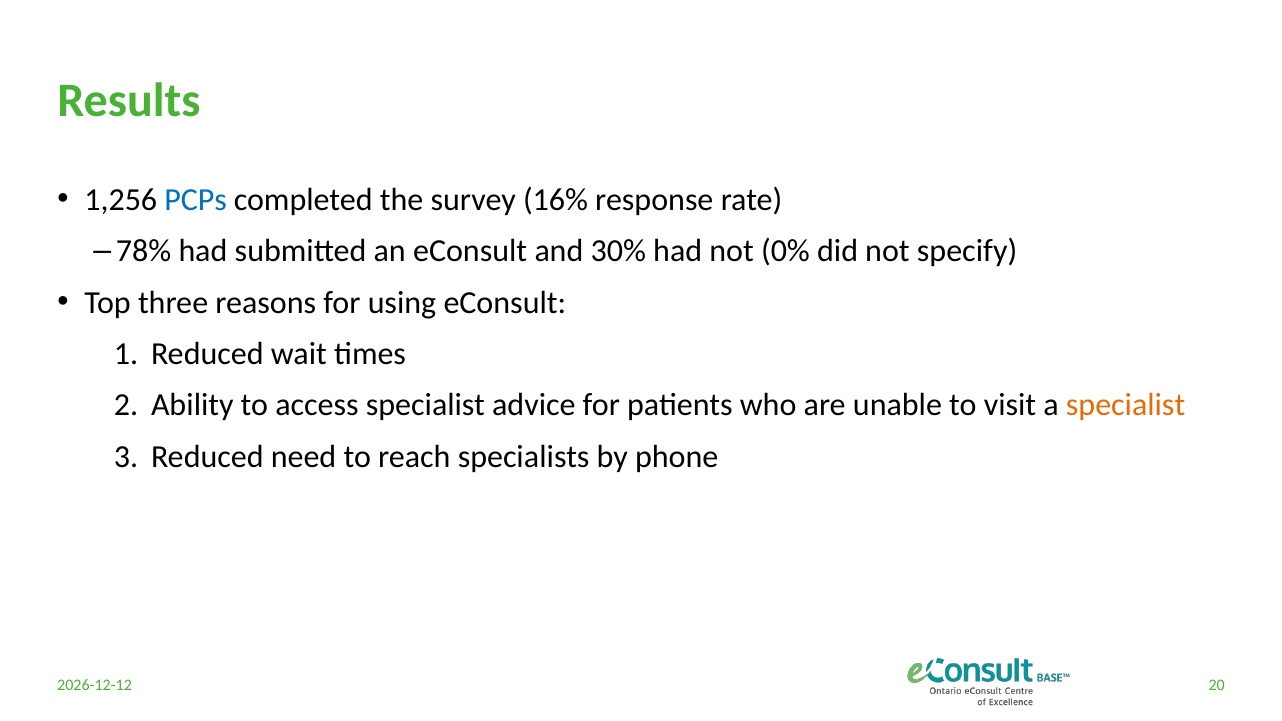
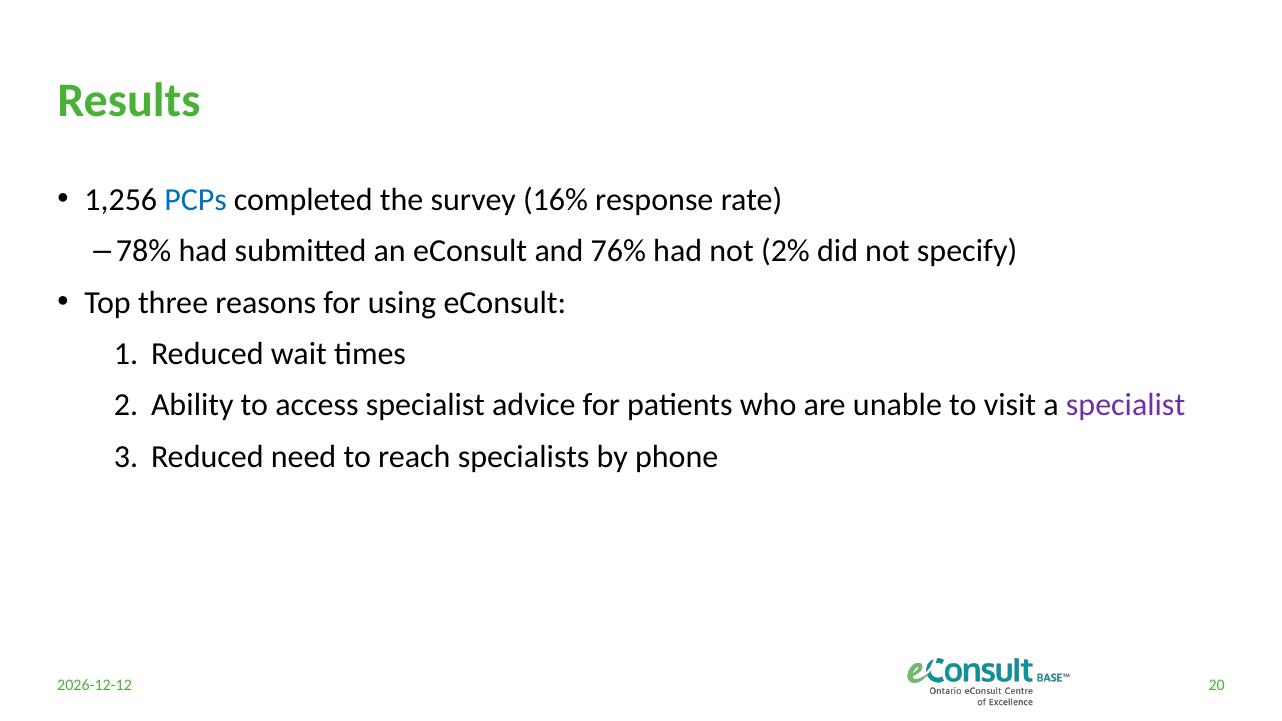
30%: 30% -> 76% (618, 251)
0%: 0% -> 2% (785, 251)
specialist colour: orange -> purple (1126, 405)
